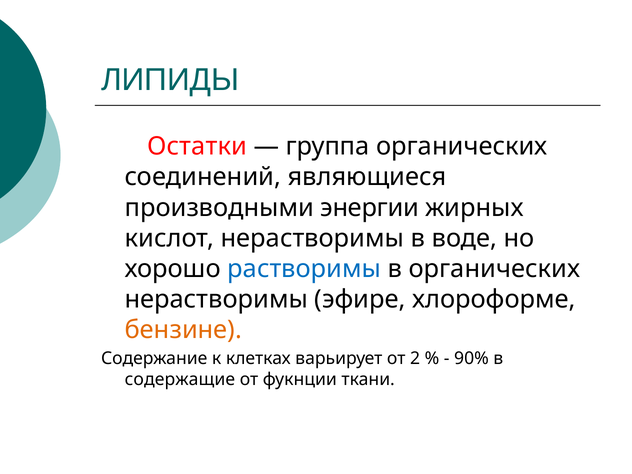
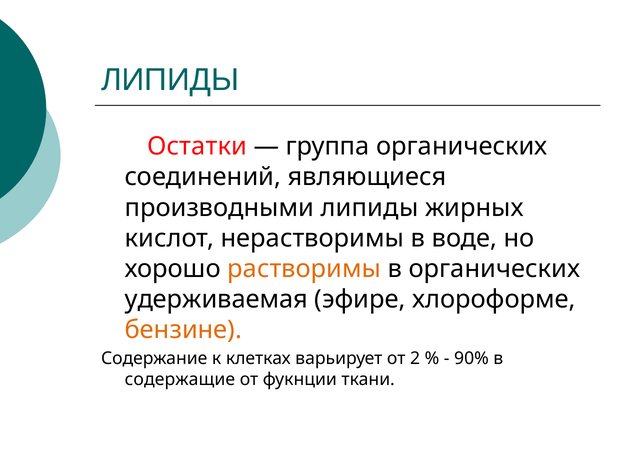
производными энергии: энергии -> липиды (369, 208)
растворимы colour: blue -> orange (304, 269)
нерастворимы: нерастворимы -> удерживаемая (216, 299)
